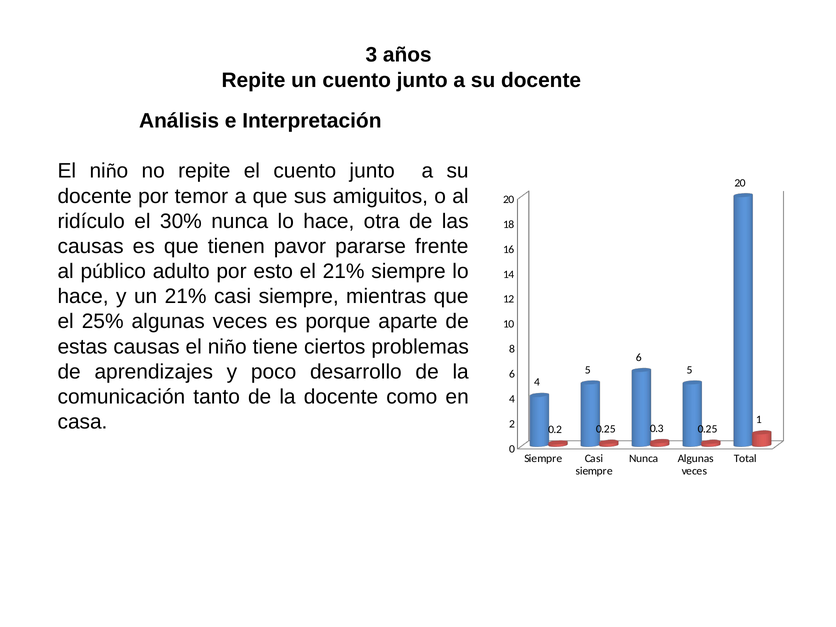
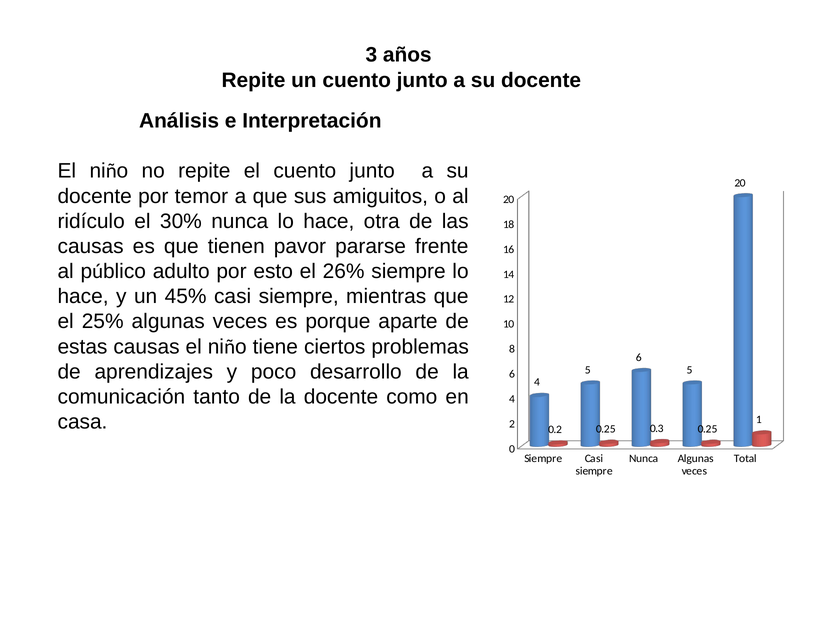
el 21%: 21% -> 26% (344, 271)
un 21%: 21% -> 45% (186, 296)
